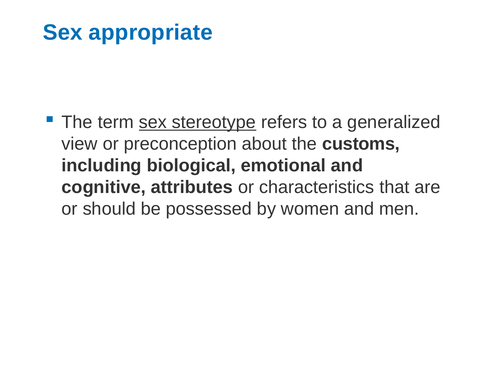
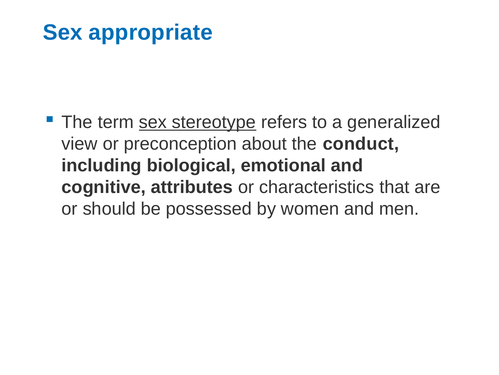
customs: customs -> conduct (361, 144)
